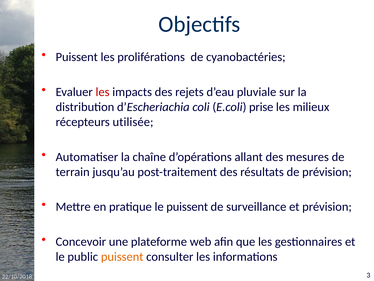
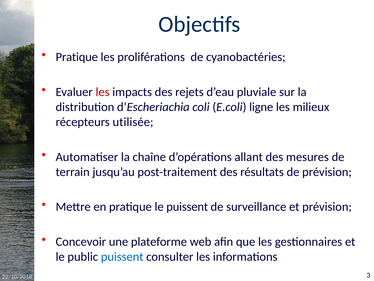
Puissent: Puissent -> Pratique (77, 57)
prise: prise -> ligne (261, 107)
puissent colour: orange -> blue (122, 256)
